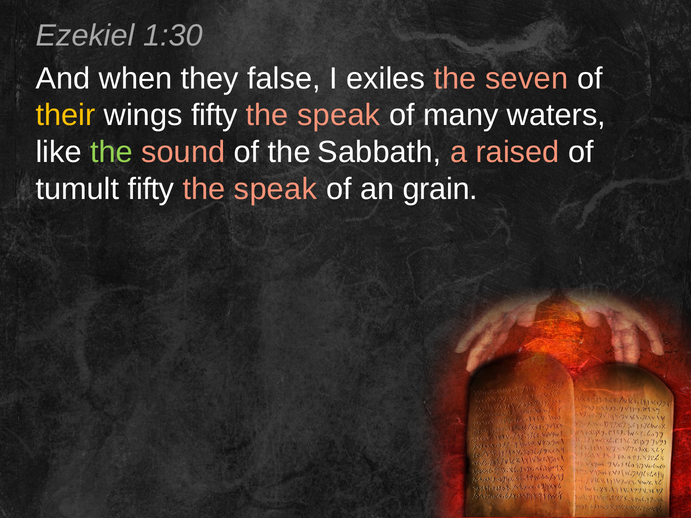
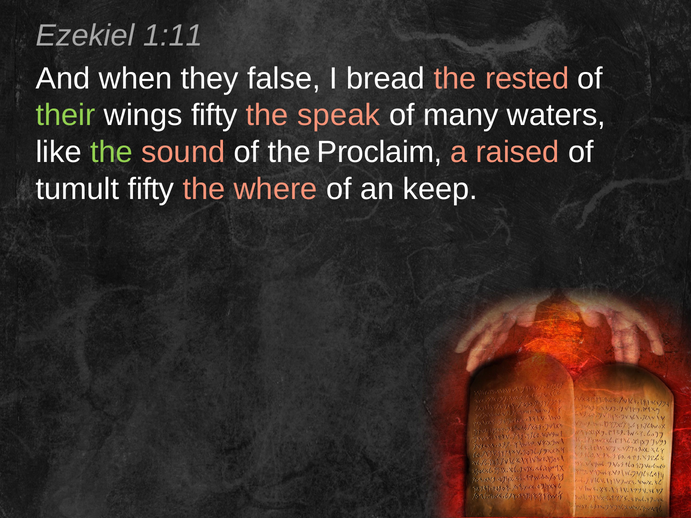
1:30: 1:30 -> 1:11 (173, 36)
exiles: exiles -> bread (386, 79)
seven: seven -> rested (527, 79)
their colour: yellow -> light green (66, 115)
Sabbath: Sabbath -> Proclaim (380, 152)
speak: speak -> where (276, 189)
grain: grain -> keep (440, 189)
